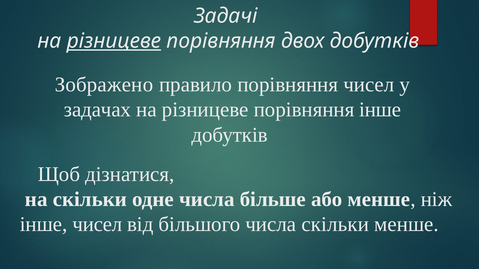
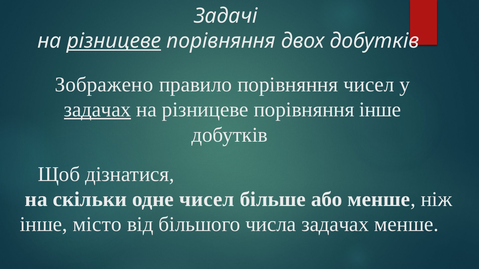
задачах underline: none -> present (97, 110)
одне числа: числа -> чисел (207, 200)
інше чисел: чисел -> місто (97, 225)
числа скільки: скільки -> задачах (335, 225)
